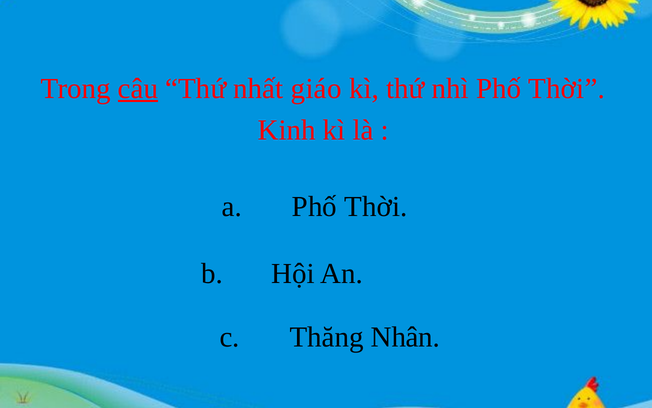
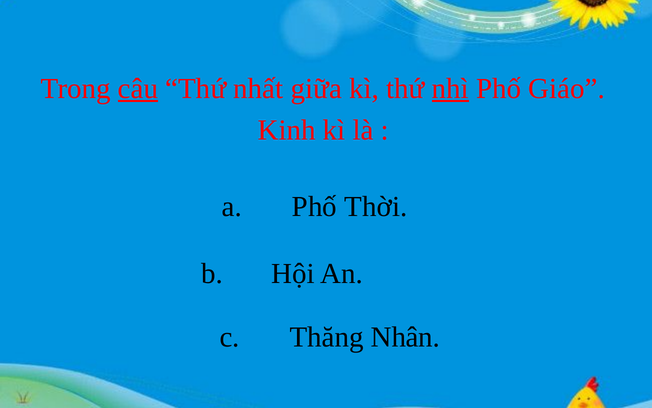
giáo: giáo -> giữa (316, 88)
nhì underline: none -> present (450, 88)
Thời: Thời -> Giáo (567, 88)
